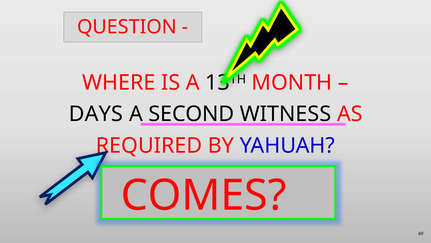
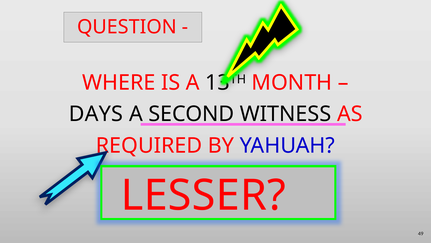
COMES: COMES -> LESSER (203, 195)
